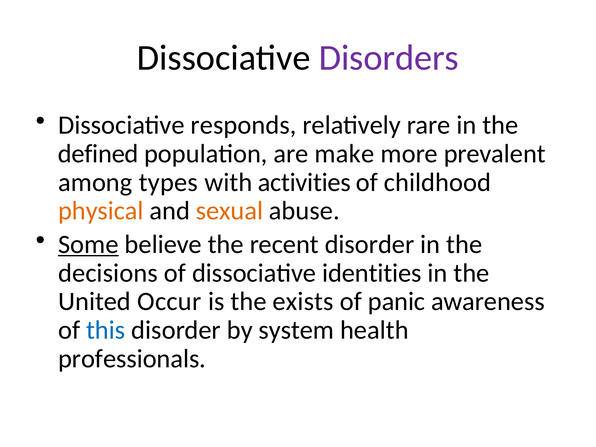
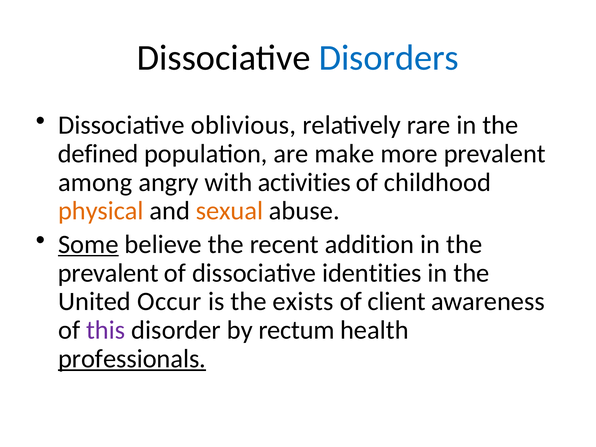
Disorders colour: purple -> blue (389, 58)
responds: responds -> oblivious (243, 125)
types: types -> angry (168, 182)
recent disorder: disorder -> addition (369, 244)
decisions: decisions -> prevalent (108, 273)
panic: panic -> client (397, 302)
this colour: blue -> purple (106, 330)
system: system -> rectum (296, 330)
professionals underline: none -> present (132, 359)
